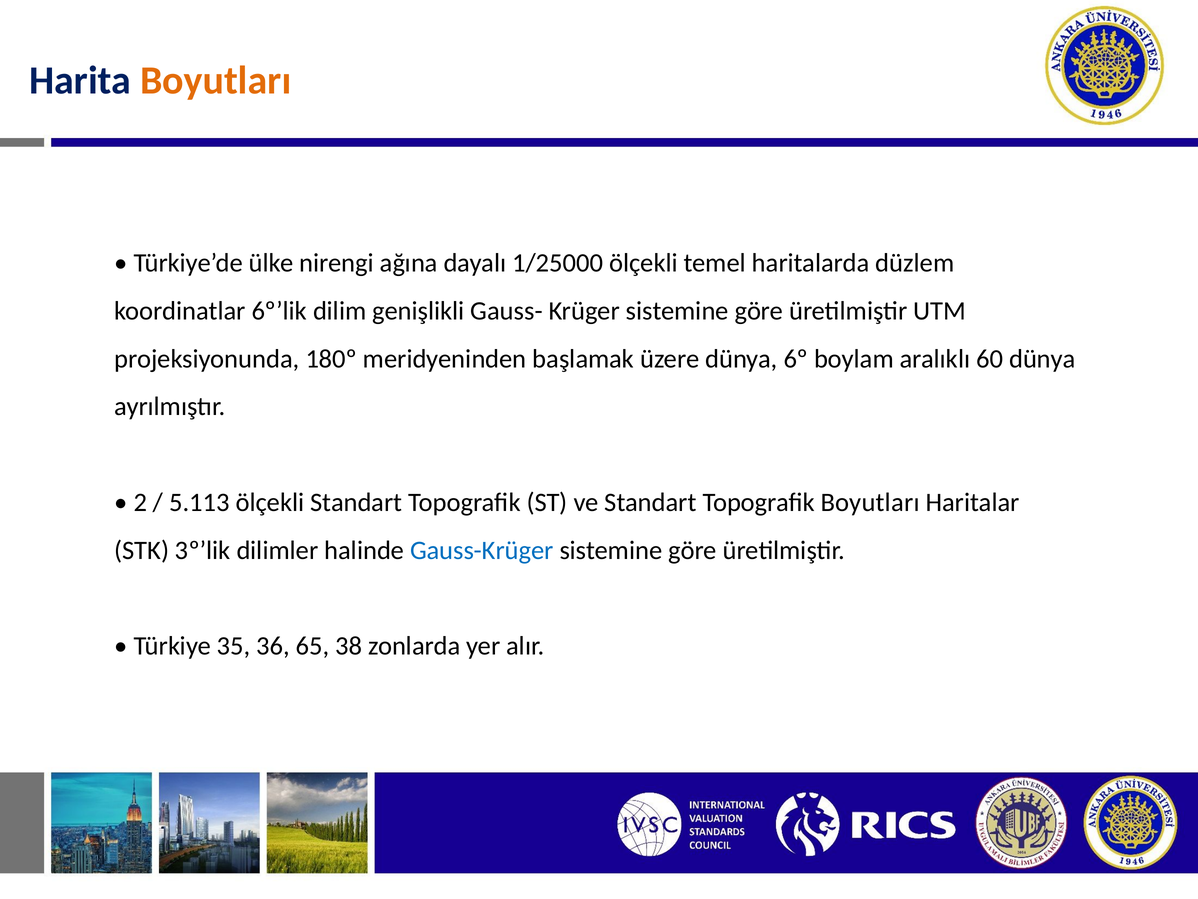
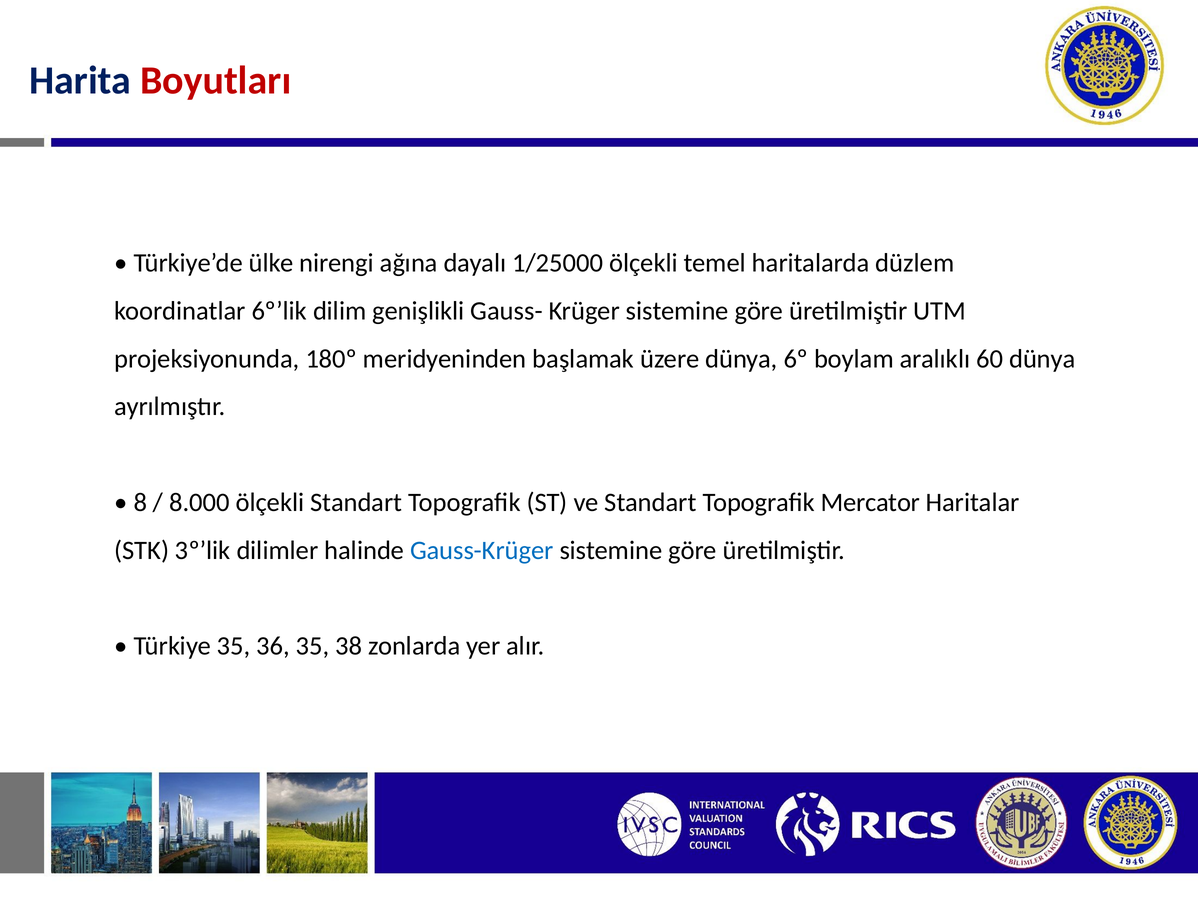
Boyutları colour: orange -> red (216, 81)
2: 2 -> 8 (140, 502)
5.113: 5.113 -> 8.000 (199, 502)
Topografik Boyutları: Boyutları -> Mercator (870, 502)
36 65: 65 -> 35 (313, 646)
